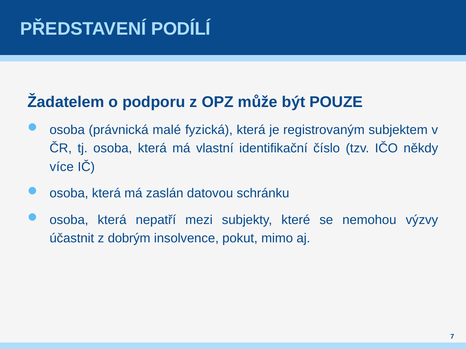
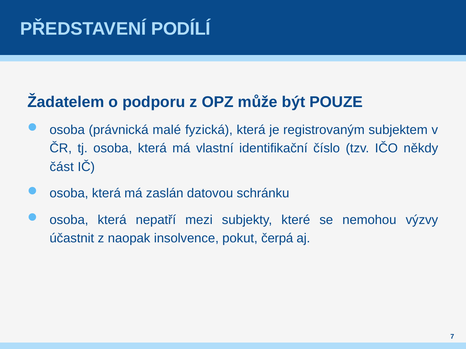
více: více -> část (62, 167)
dobrým: dobrým -> naopak (129, 239)
mimo: mimo -> čerpá (277, 239)
